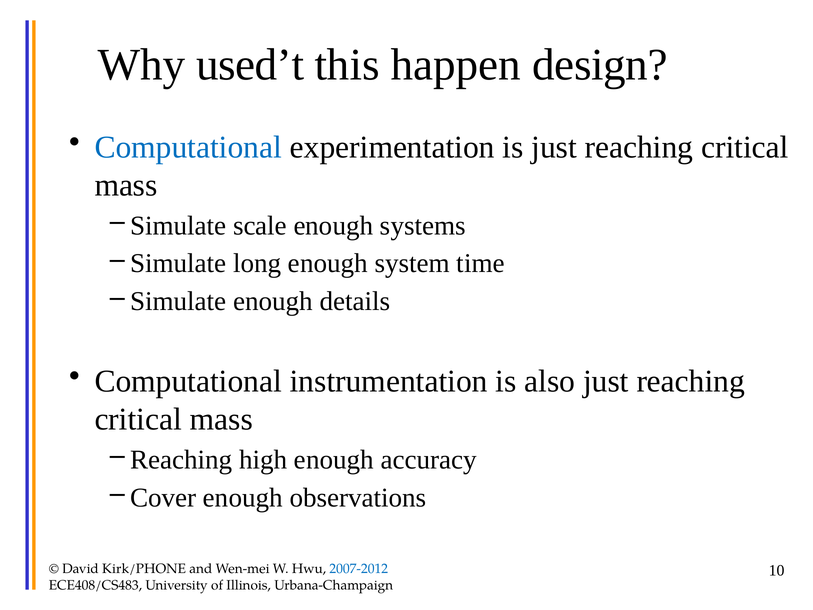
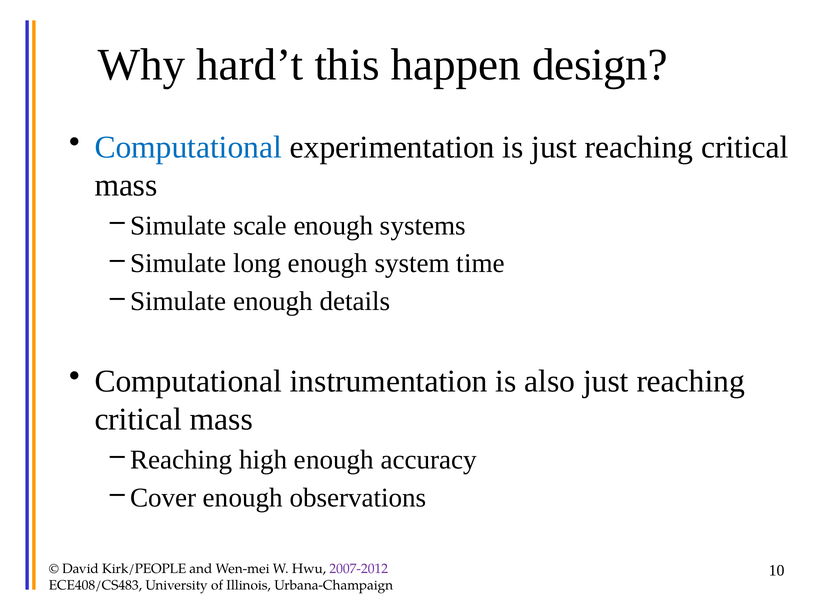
used’t: used’t -> hard’t (250, 65)
Kirk/PHONE: Kirk/PHONE -> Kirk/PEOPLE (144, 569)
2007-2012 colour: blue -> purple (359, 569)
